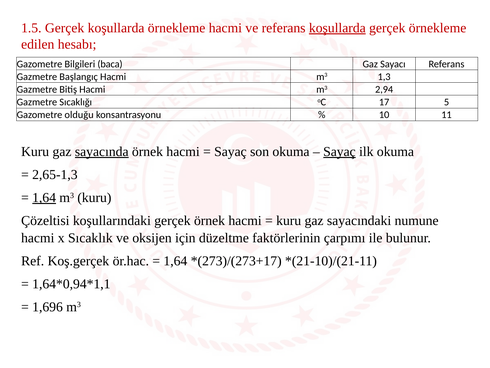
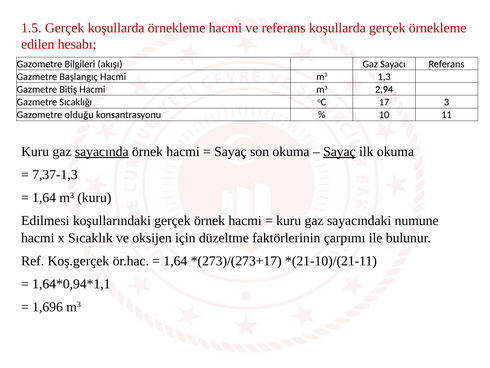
koşullarda underline: present -> none (337, 28)
baca: baca -> akışı (110, 64)
5: 5 -> 3 (447, 102)
2,65-1,3: 2,65-1,3 -> 7,37-1,3 (55, 174)
1,64 underline: present -> none (44, 197)
Çözeltisi: Çözeltisi -> Edilmesi (45, 220)
